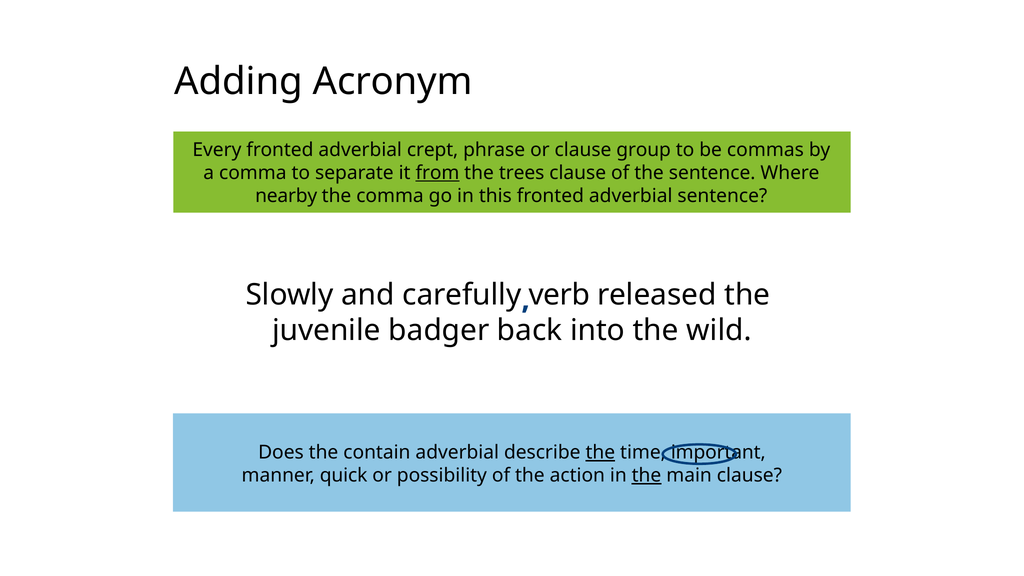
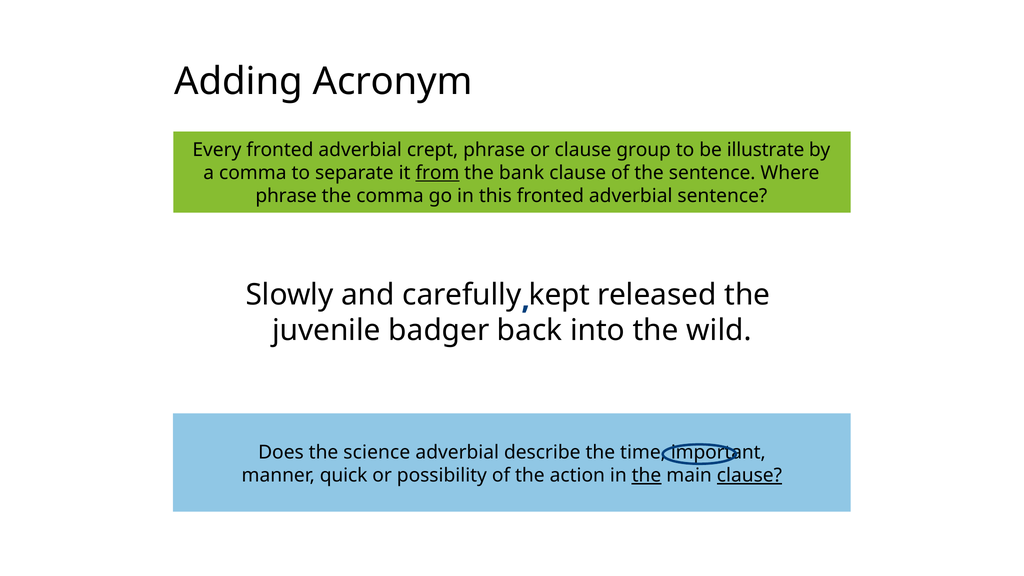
commas: commas -> illustrate (766, 150)
trees: trees -> bank (522, 173)
nearby: nearby -> phrase (286, 196)
verb: verb -> kept (559, 295)
contain: contain -> science (377, 452)
the underline: present -> none (600, 452)
clause underline: none -> present (749, 476)
